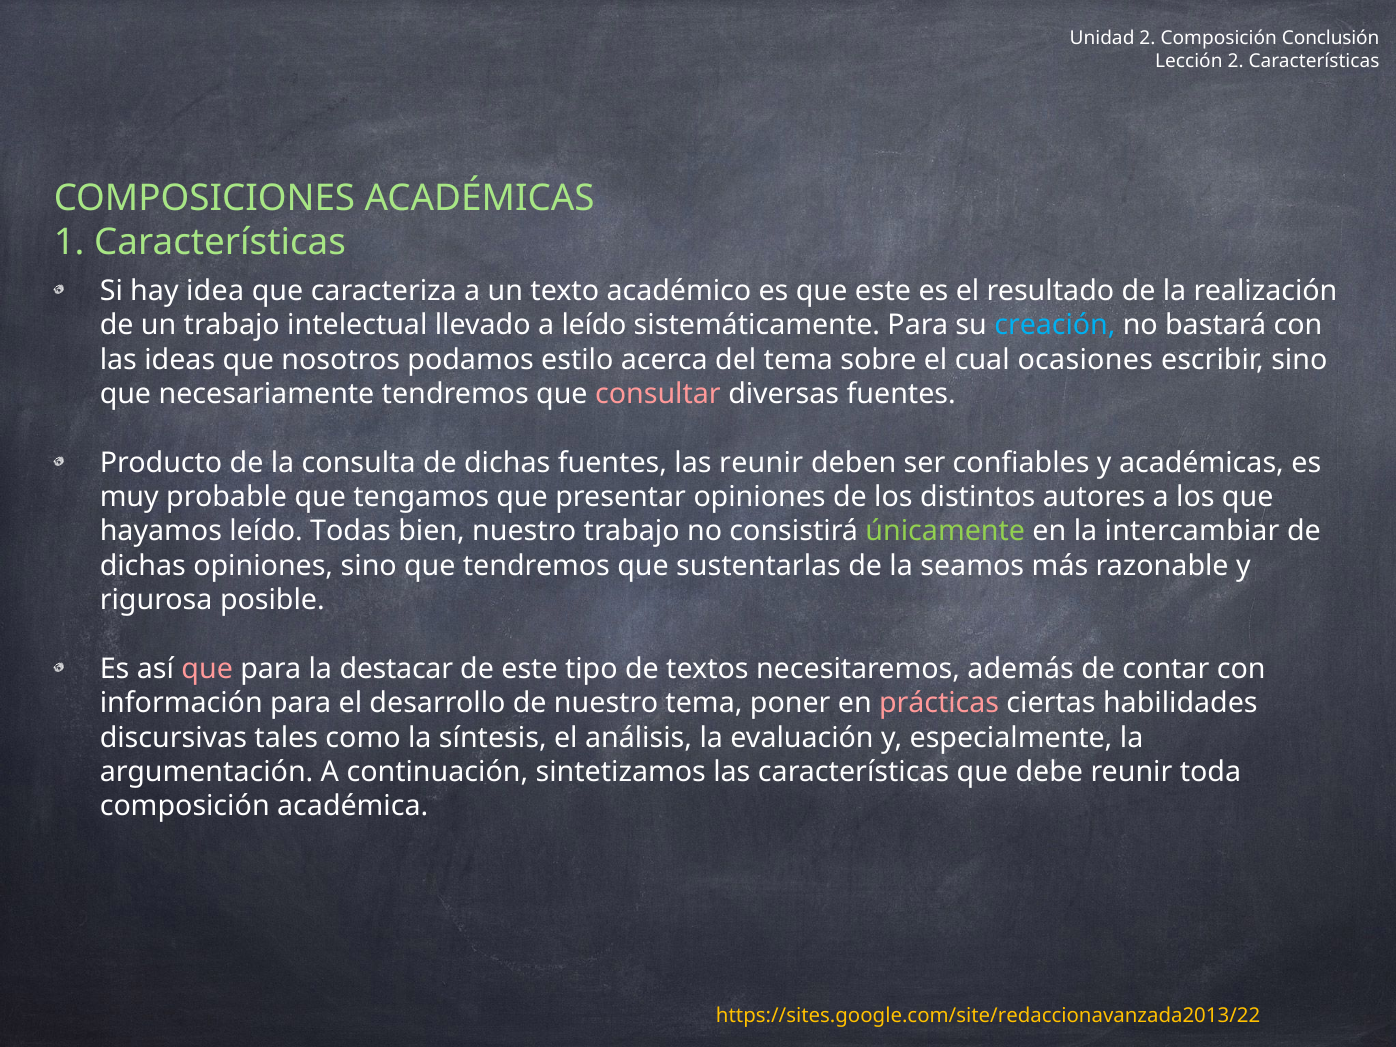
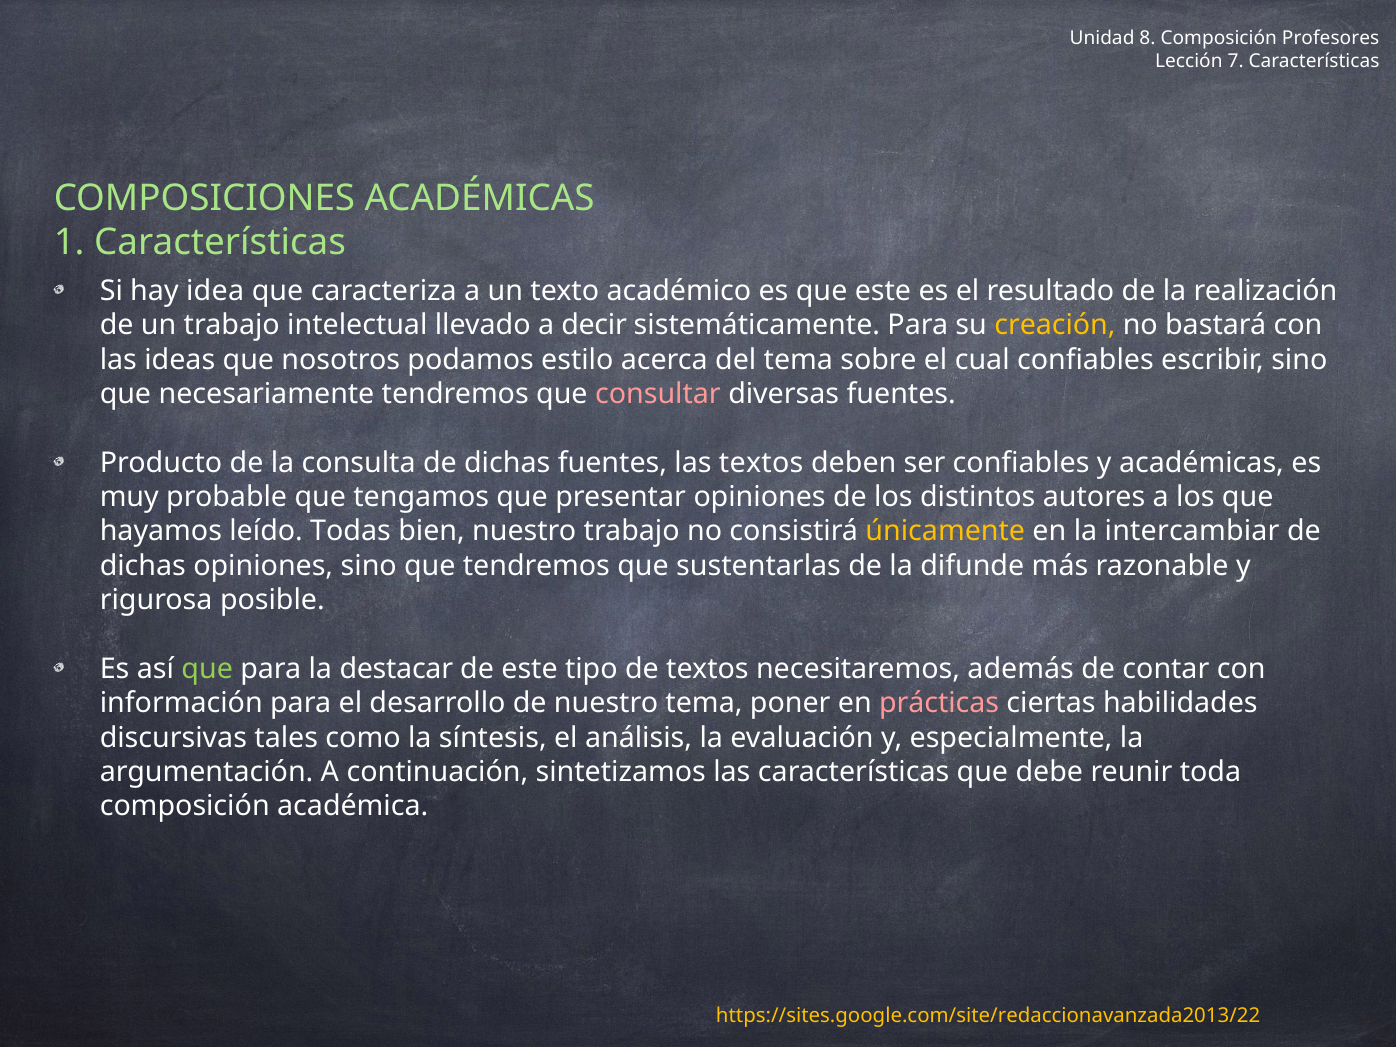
Unidad 2: 2 -> 8 (1147, 38)
Conclusión: Conclusión -> Profesores (1331, 38)
Lección 2: 2 -> 7 (1236, 61)
a leído: leído -> decir (594, 325)
creación colour: light blue -> yellow (1055, 325)
cual ocasiones: ocasiones -> confiables (1085, 360)
las reunir: reunir -> textos (761, 463)
únicamente colour: light green -> yellow (945, 532)
seamos: seamos -> difunde (972, 566)
que colour: pink -> light green (207, 669)
